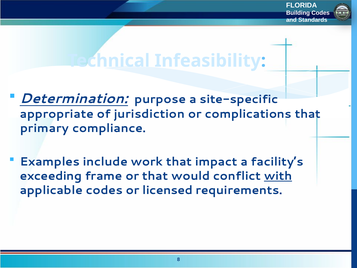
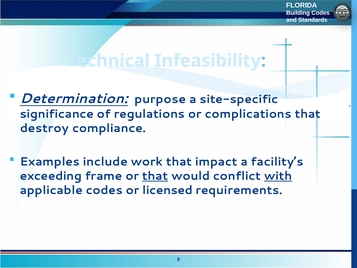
appropriate: appropriate -> significance (57, 114)
jurisdiction: jurisdiction -> regulations (149, 114)
primary: primary -> destroy (44, 128)
that underline: none -> present (155, 176)
